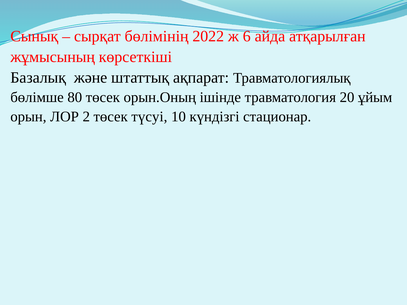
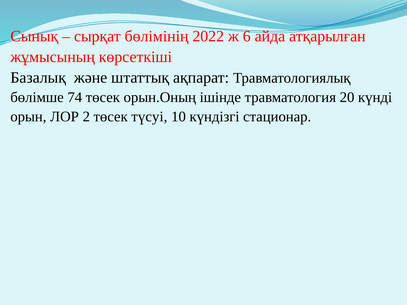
80: 80 -> 74 (75, 97)
ұйым: ұйым -> күнді (375, 97)
